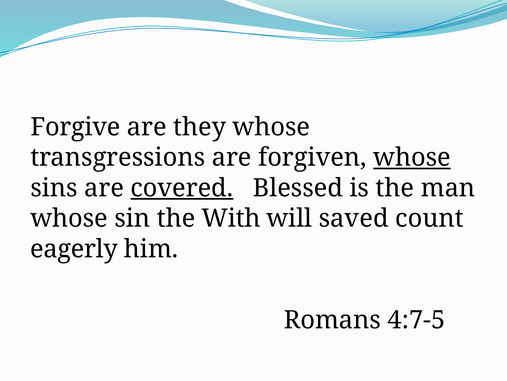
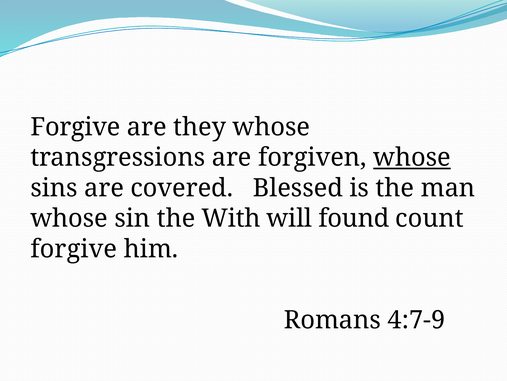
covered underline: present -> none (182, 188)
saved: saved -> found (354, 218)
eagerly: eagerly -> forgive (74, 248)
4:7-5: 4:7-5 -> 4:7-9 (416, 319)
